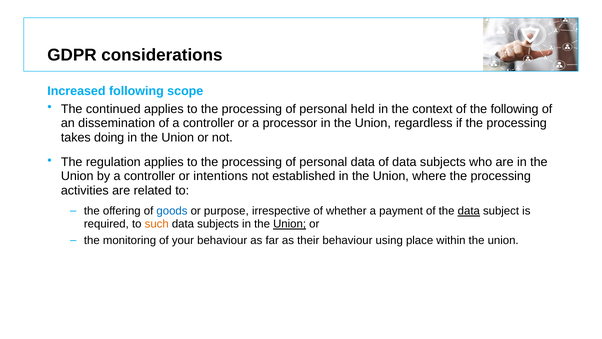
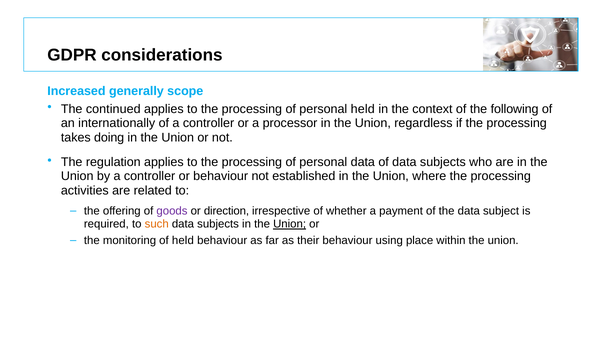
Increased following: following -> generally (136, 91)
dissemination: dissemination -> internationally (117, 123)
or intentions: intentions -> behaviour (221, 176)
goods colour: blue -> purple (172, 211)
purpose: purpose -> direction (226, 211)
data underline: present -> none (469, 211)
of your: your -> held (183, 240)
